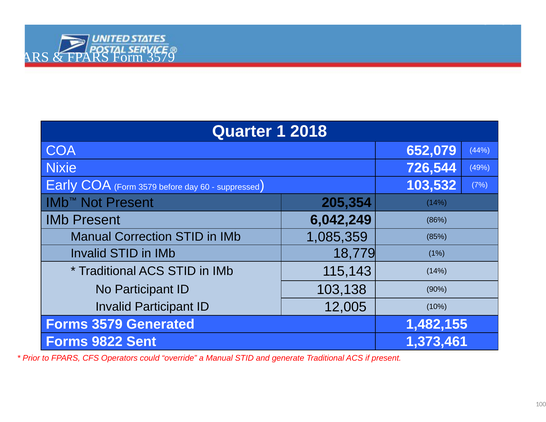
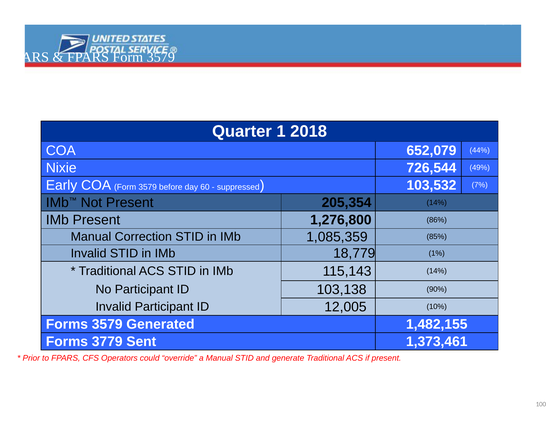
6,042,249: 6,042,249 -> 1,276,800 (341, 220)
9822: 9822 -> 3779 (107, 341)
